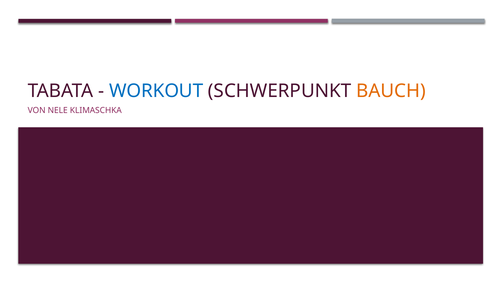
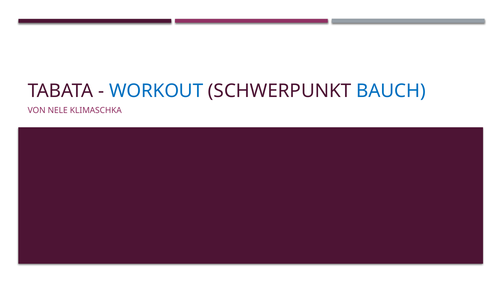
BAUCH colour: orange -> blue (391, 91)
